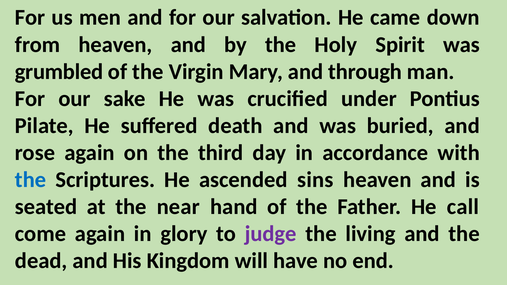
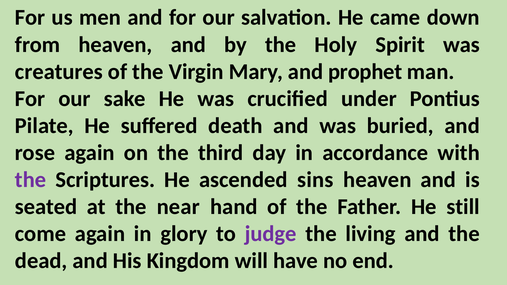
grumbled: grumbled -> creatures (59, 72)
through: through -> prophet (365, 72)
the colour: blue -> purple (31, 180)
call: call -> still (463, 207)
